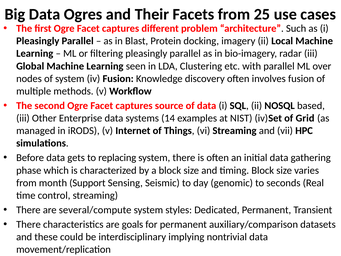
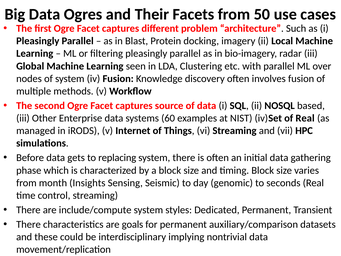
25: 25 -> 50 (262, 14)
14: 14 -> 60 (168, 118)
of Grid: Grid -> Real (305, 118)
Support: Support -> Insights (87, 183)
several/compute: several/compute -> include/compute (95, 210)
